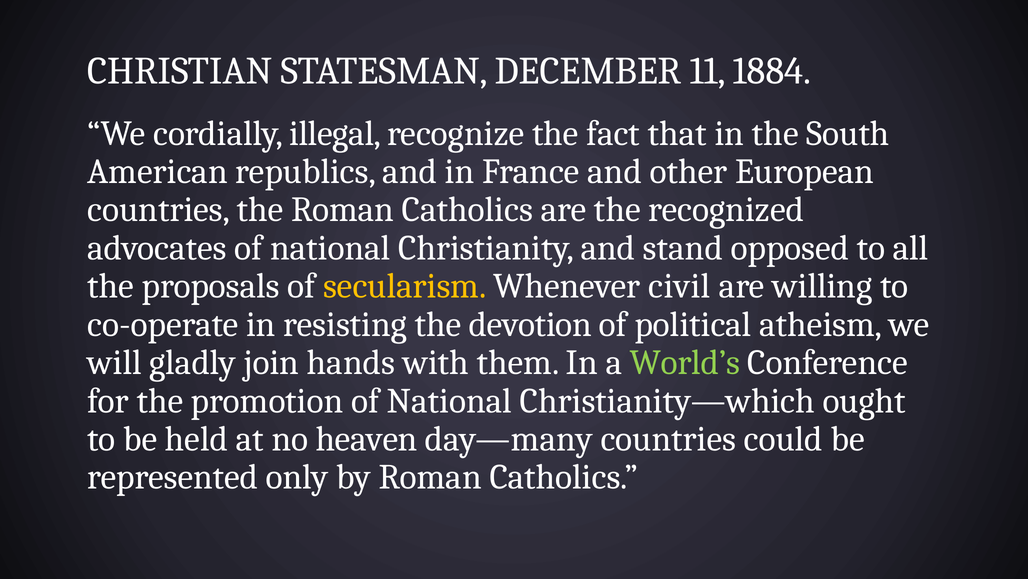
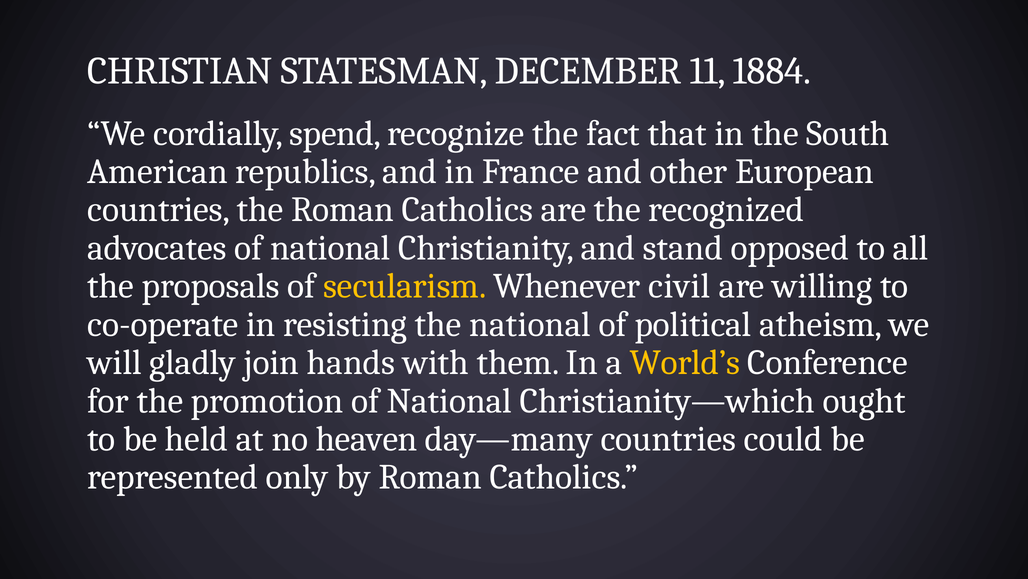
illegal: illegal -> spend (335, 133)
the devotion: devotion -> national (530, 324)
World’s colour: light green -> yellow (685, 362)
